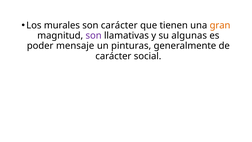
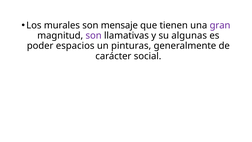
son carácter: carácter -> mensaje (119, 25)
gran colour: orange -> purple (220, 25)
mensaje: mensaje -> espacios (75, 46)
